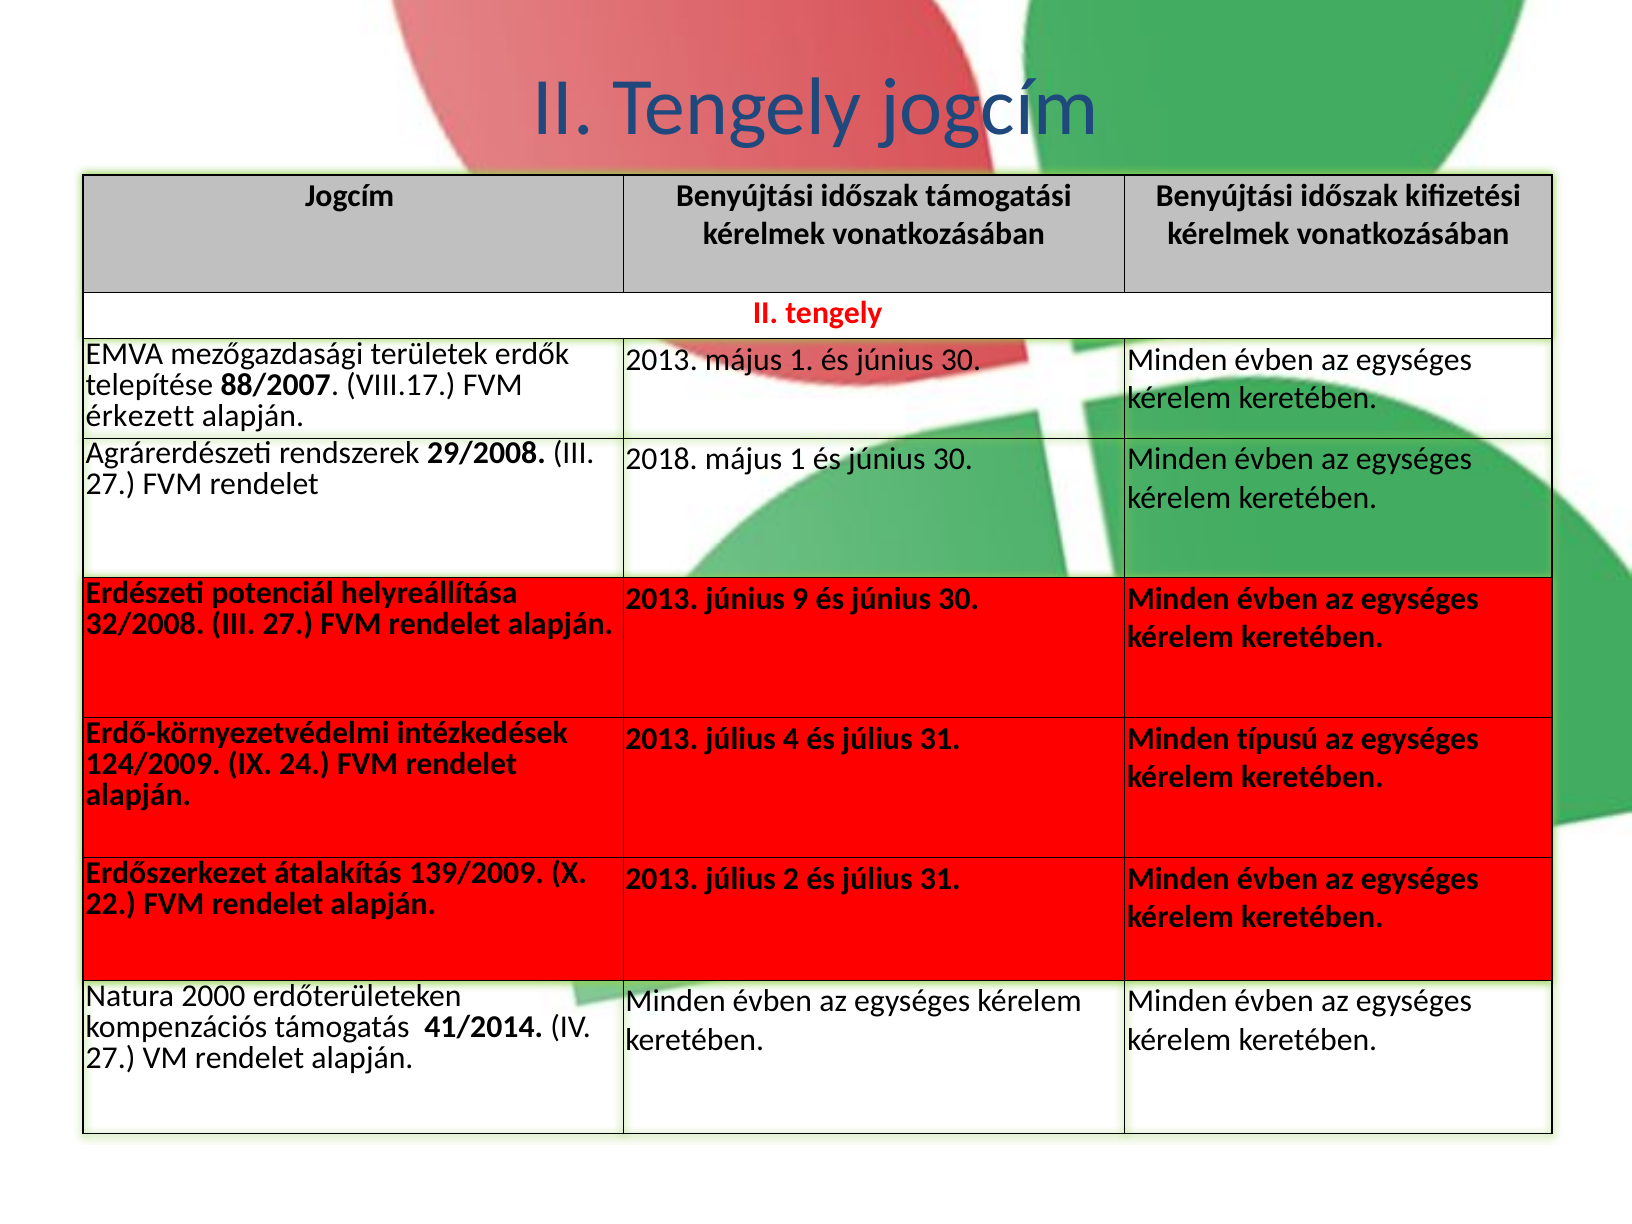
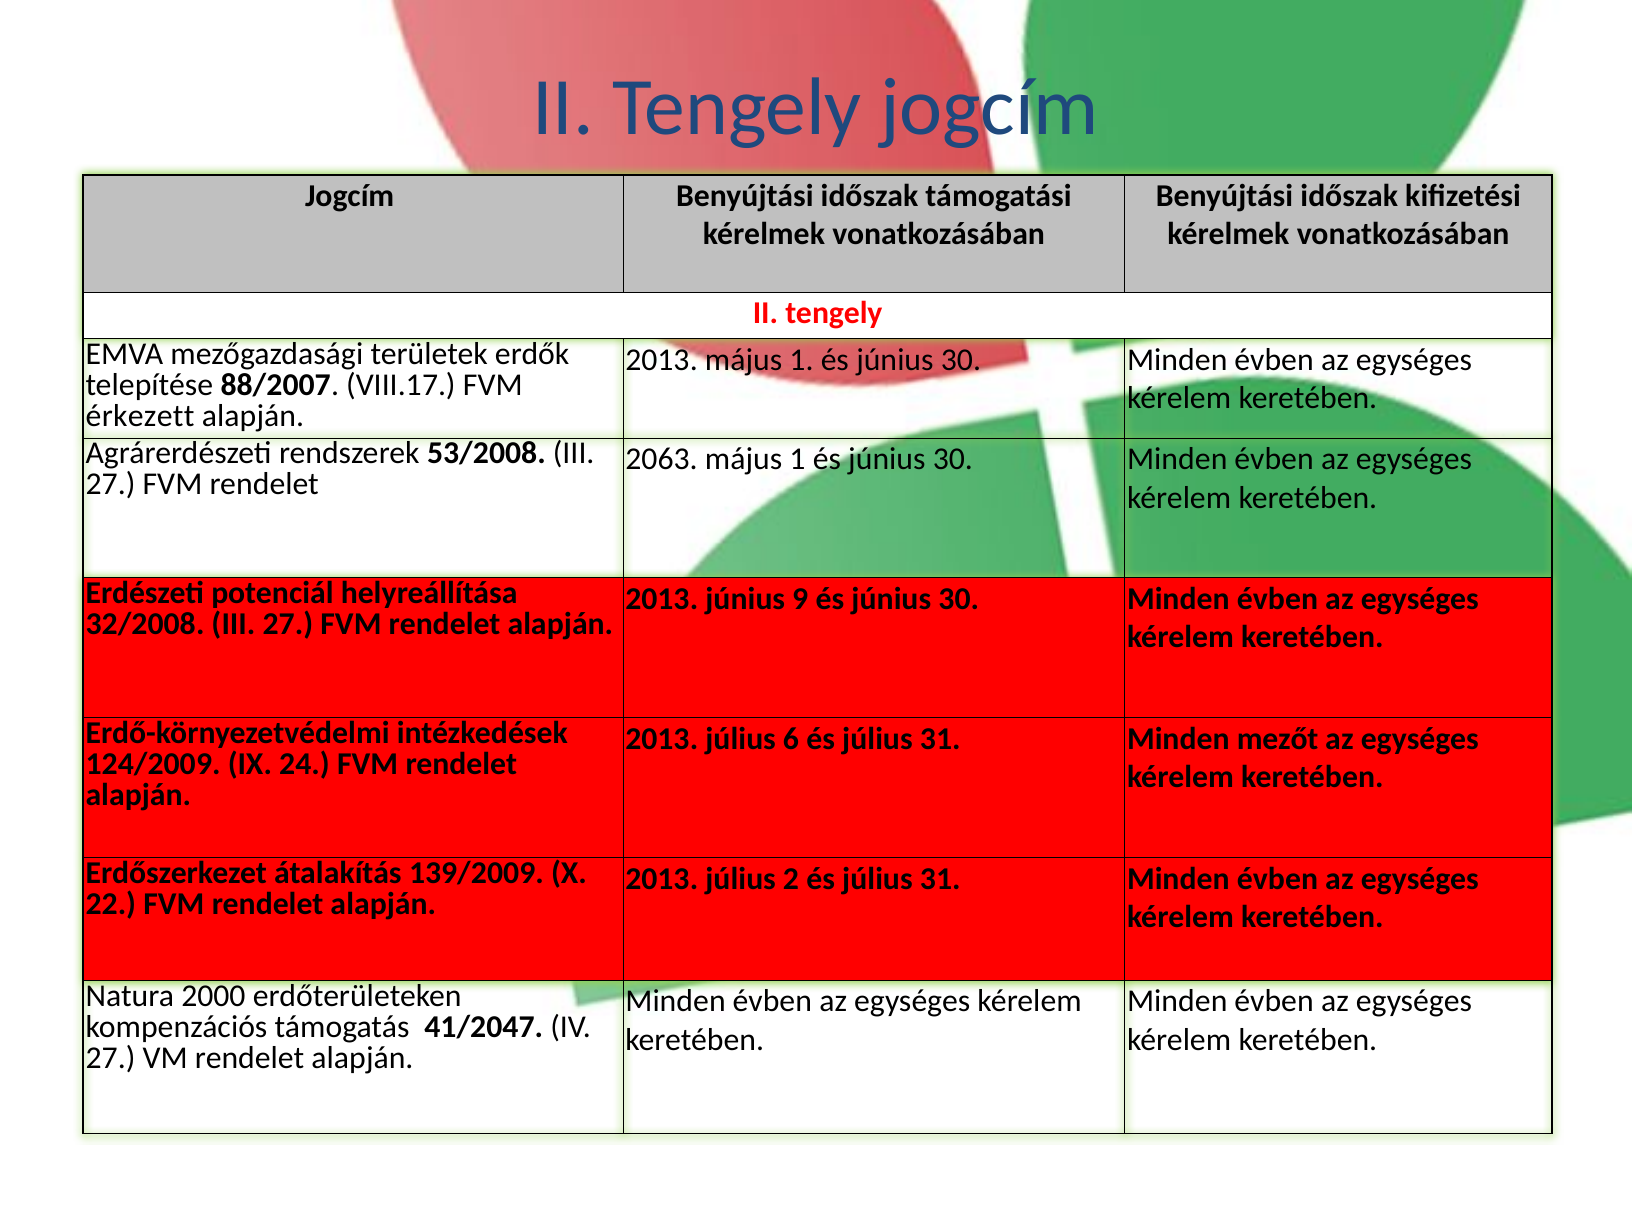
29/2008: 29/2008 -> 53/2008 (486, 453)
2018: 2018 -> 2063 (662, 459)
4: 4 -> 6 (791, 739)
típusú: típusú -> mezőt (1278, 739)
41/2014: 41/2014 -> 41/2047 (484, 1027)
